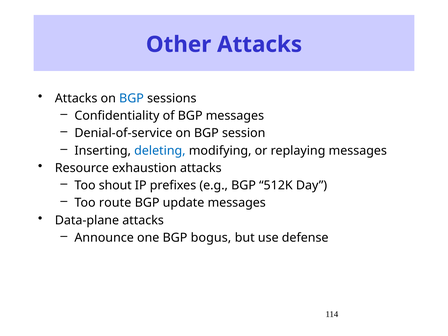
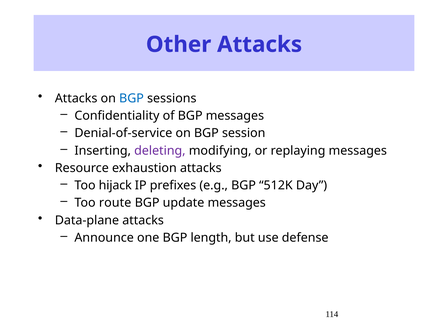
deleting colour: blue -> purple (160, 151)
shout: shout -> hijack (115, 185)
bogus: bogus -> length (211, 238)
